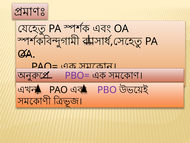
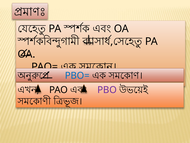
PBO= colour: purple -> blue (77, 75)
